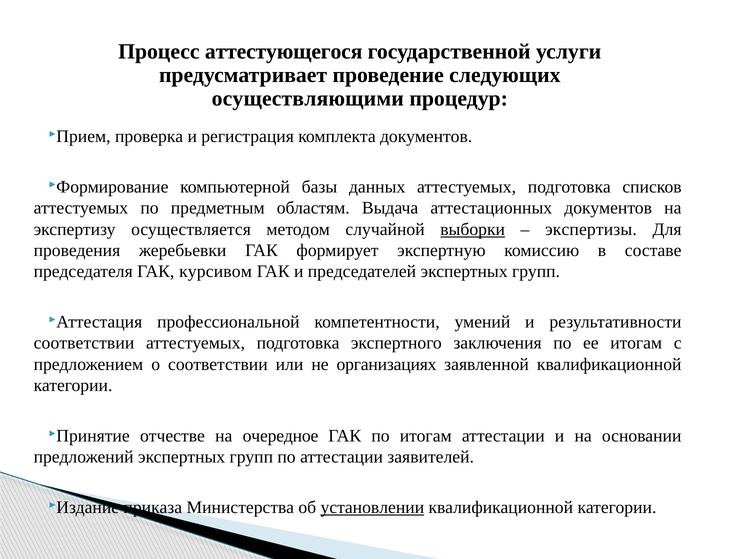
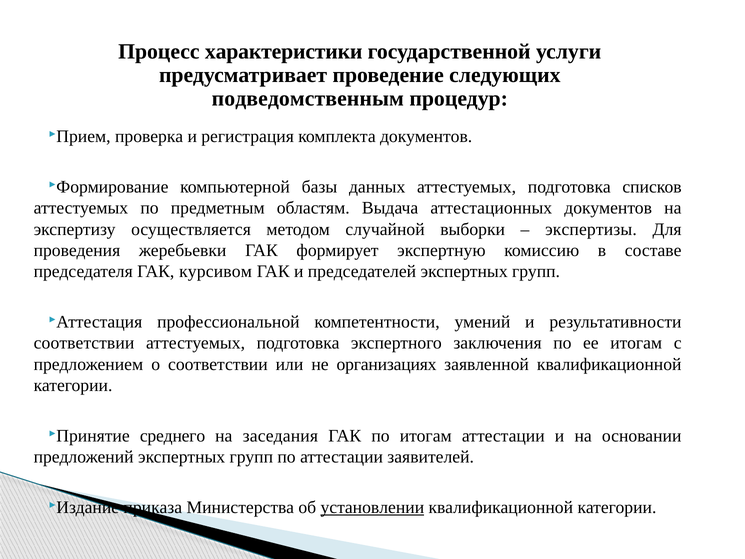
аттестующегося: аттестующегося -> характеристики (284, 52)
осуществляющими: осуществляющими -> подведомственным (308, 98)
выборки underline: present -> none (473, 229)
отчестве: отчестве -> среднего (173, 436)
очередное: очередное -> заседания (280, 436)
